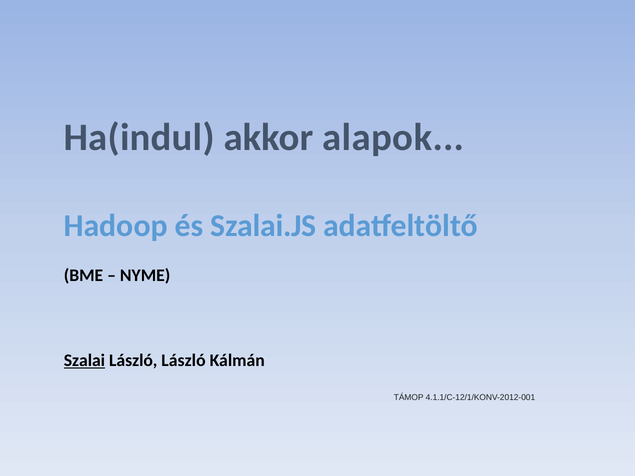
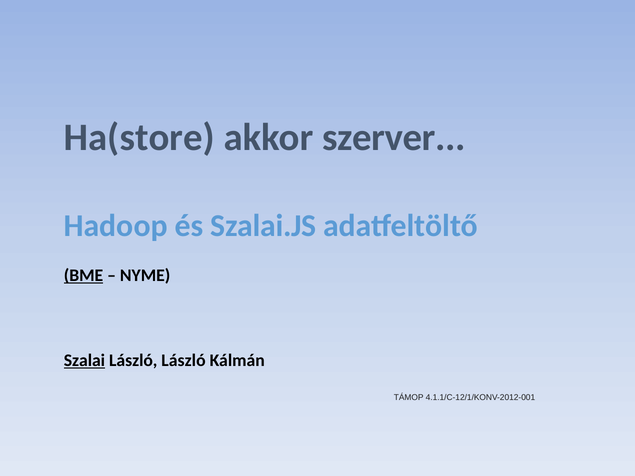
Ha(indul: Ha(indul -> Ha(store (139, 137)
alapok: alapok -> szerver (394, 137)
BME underline: none -> present (83, 276)
